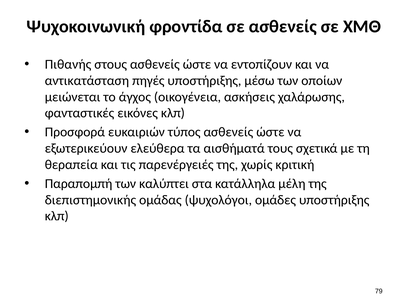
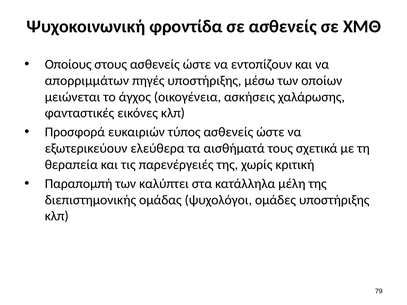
Πιθανής: Πιθανής -> Οποίους (68, 64)
αντικατάσταση: αντικατάσταση -> απορριμμάτων (87, 81)
